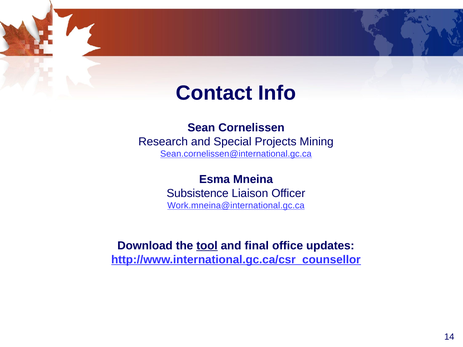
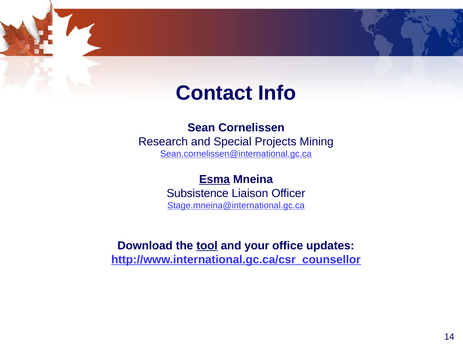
Esma underline: none -> present (215, 180)
Work.mneina@international.gc.ca: Work.mneina@international.gc.ca -> Stage.mneina@international.gc.ca (236, 206)
final: final -> your (257, 246)
